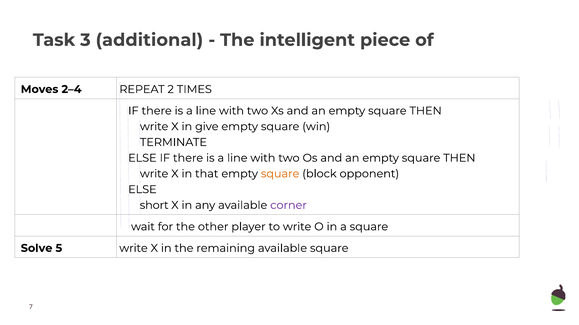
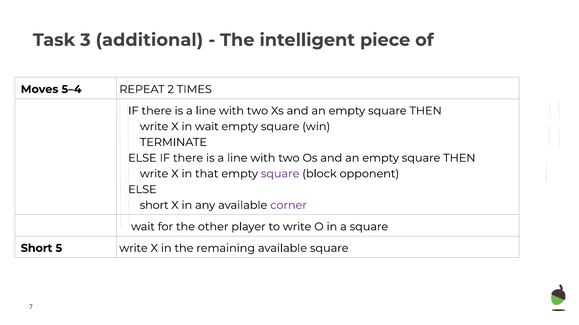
2–4: 2–4 -> 5–4 (72, 89)
in give: give -> wait (207, 127)
square colour: orange -> purple (280, 174)
Solve: Solve -> Short (37, 249)
